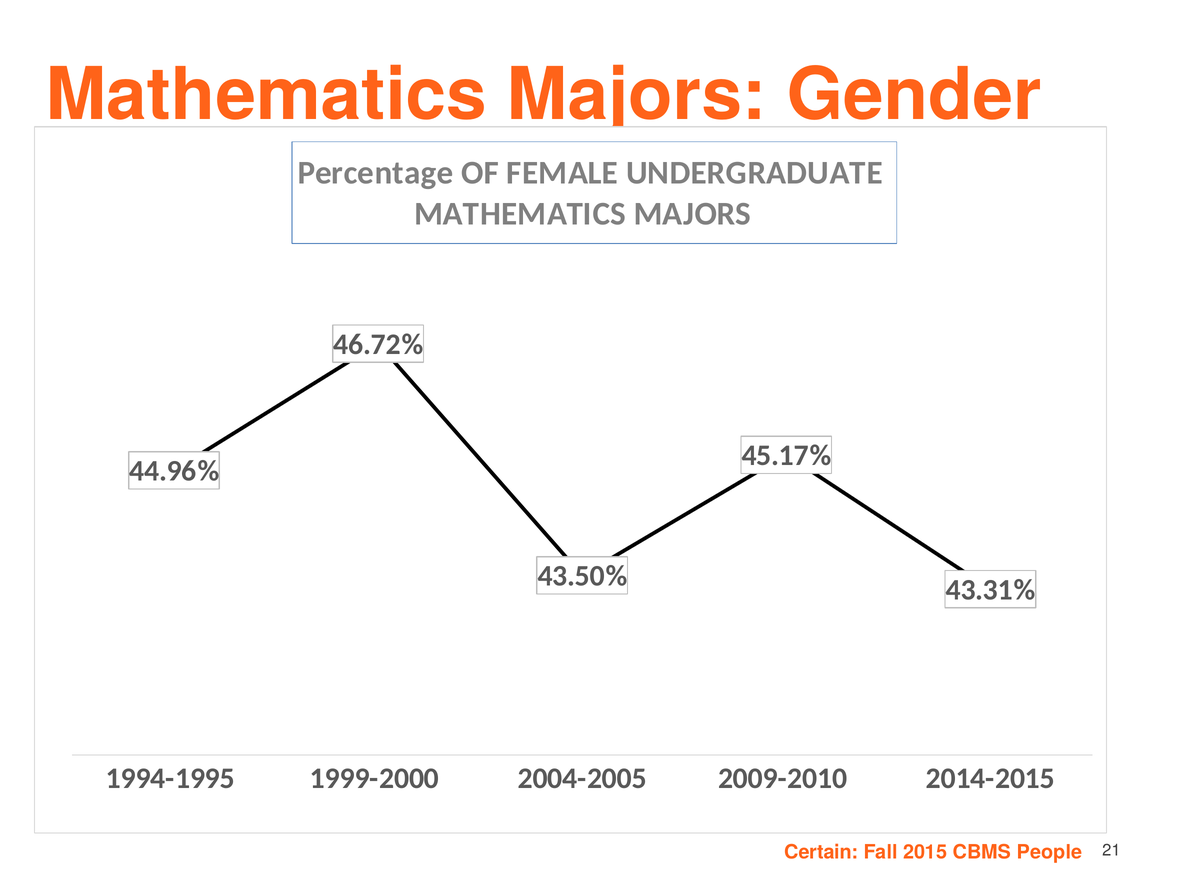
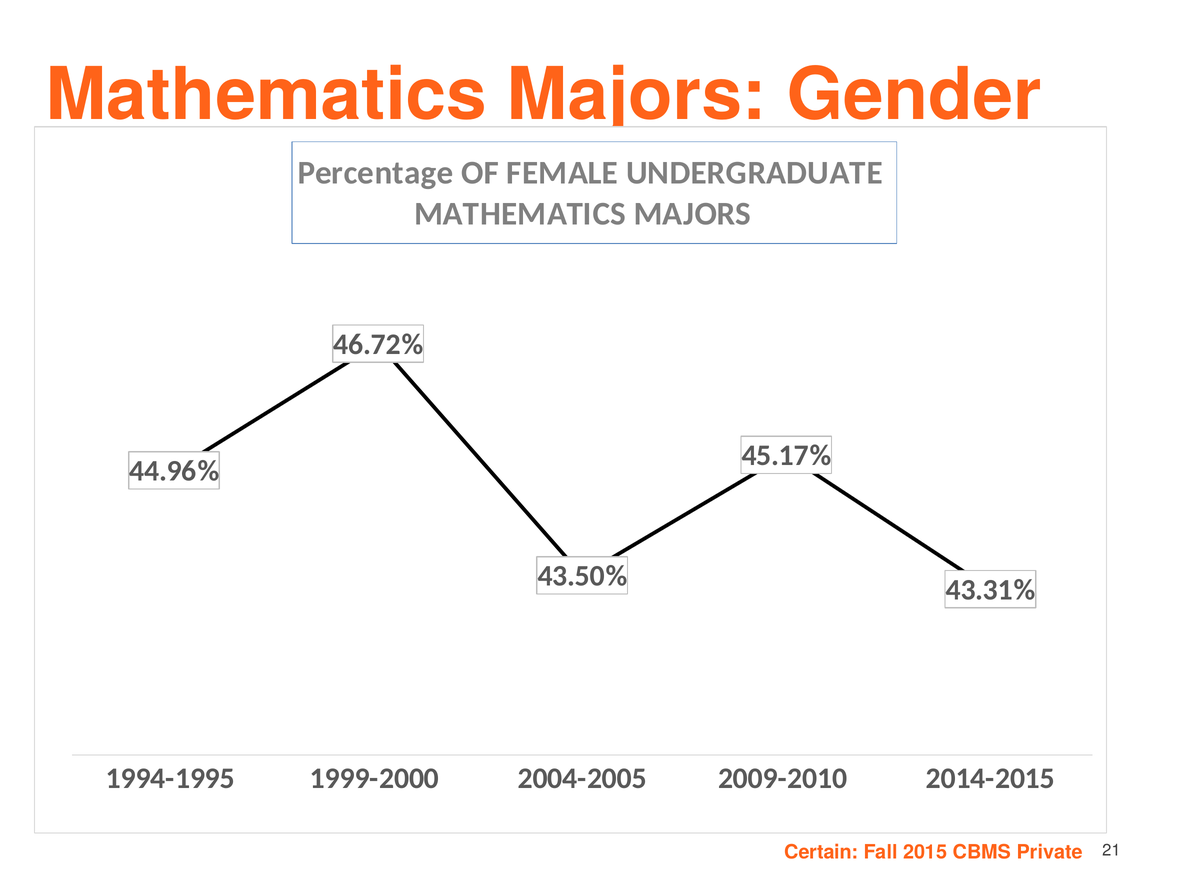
People: People -> Private (1050, 852)
